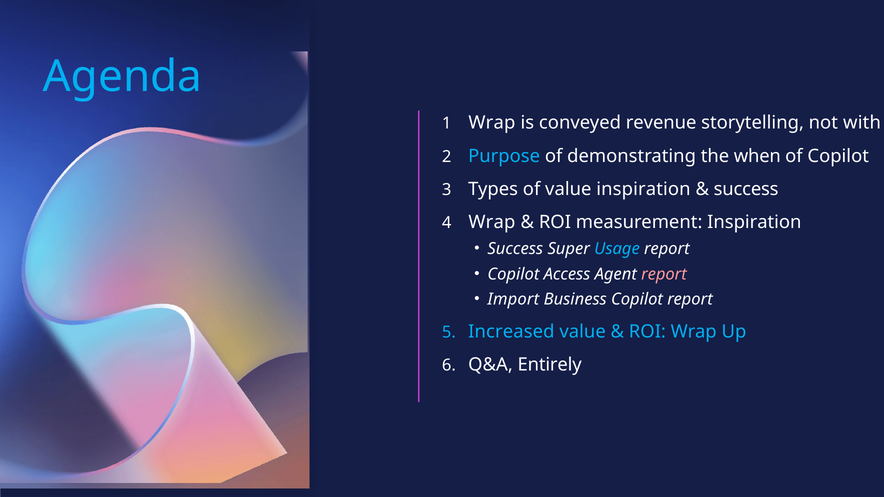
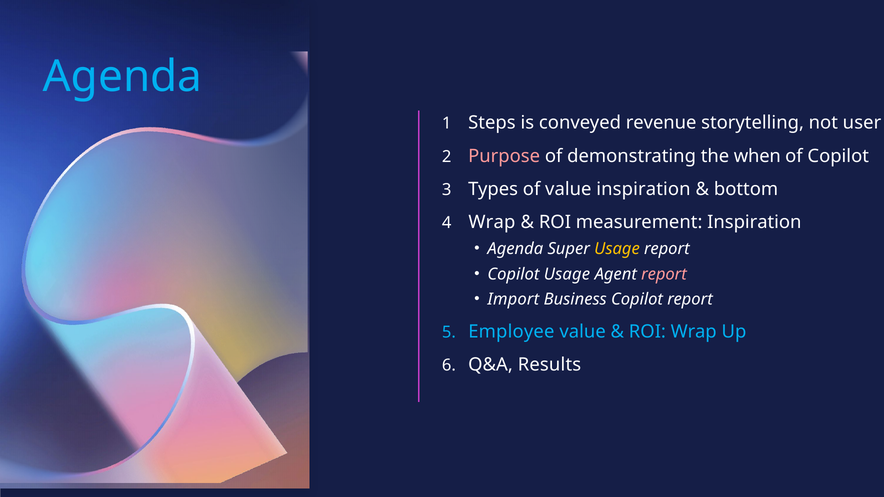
Wrap: Wrap -> Steps (492, 123)
with: with -> user (862, 123)
Purpose colour: light blue -> pink (504, 156)
success: success -> bottom (746, 189)
Success: Success -> Agenda (515, 249)
Usage colour: light blue -> yellow (617, 249)
Copilot Access: Access -> Usage (567, 274)
Increased: Increased -> Employee (511, 332)
Entirely: Entirely -> Results (549, 365)
